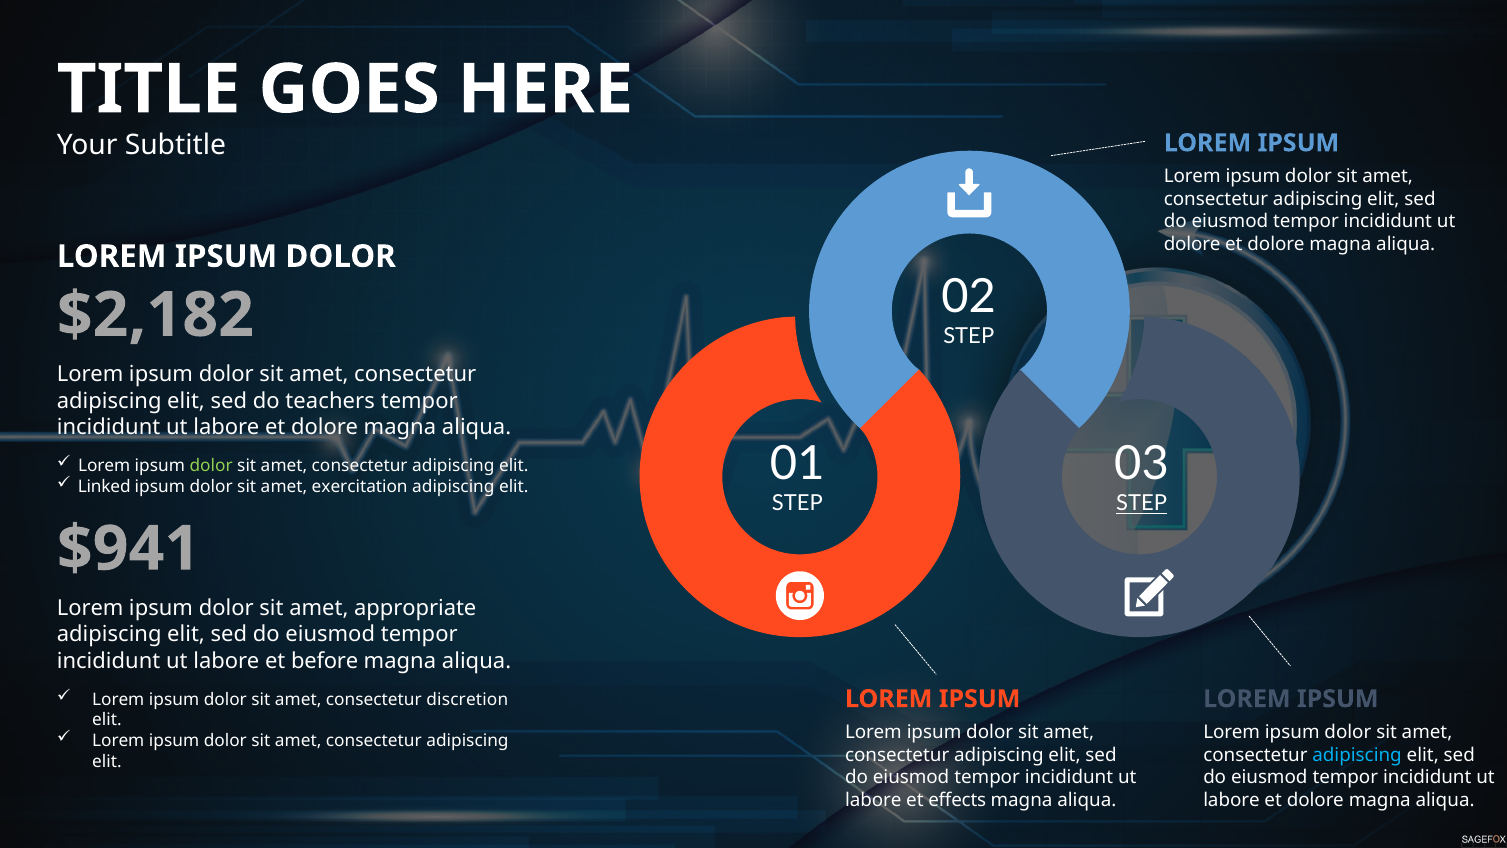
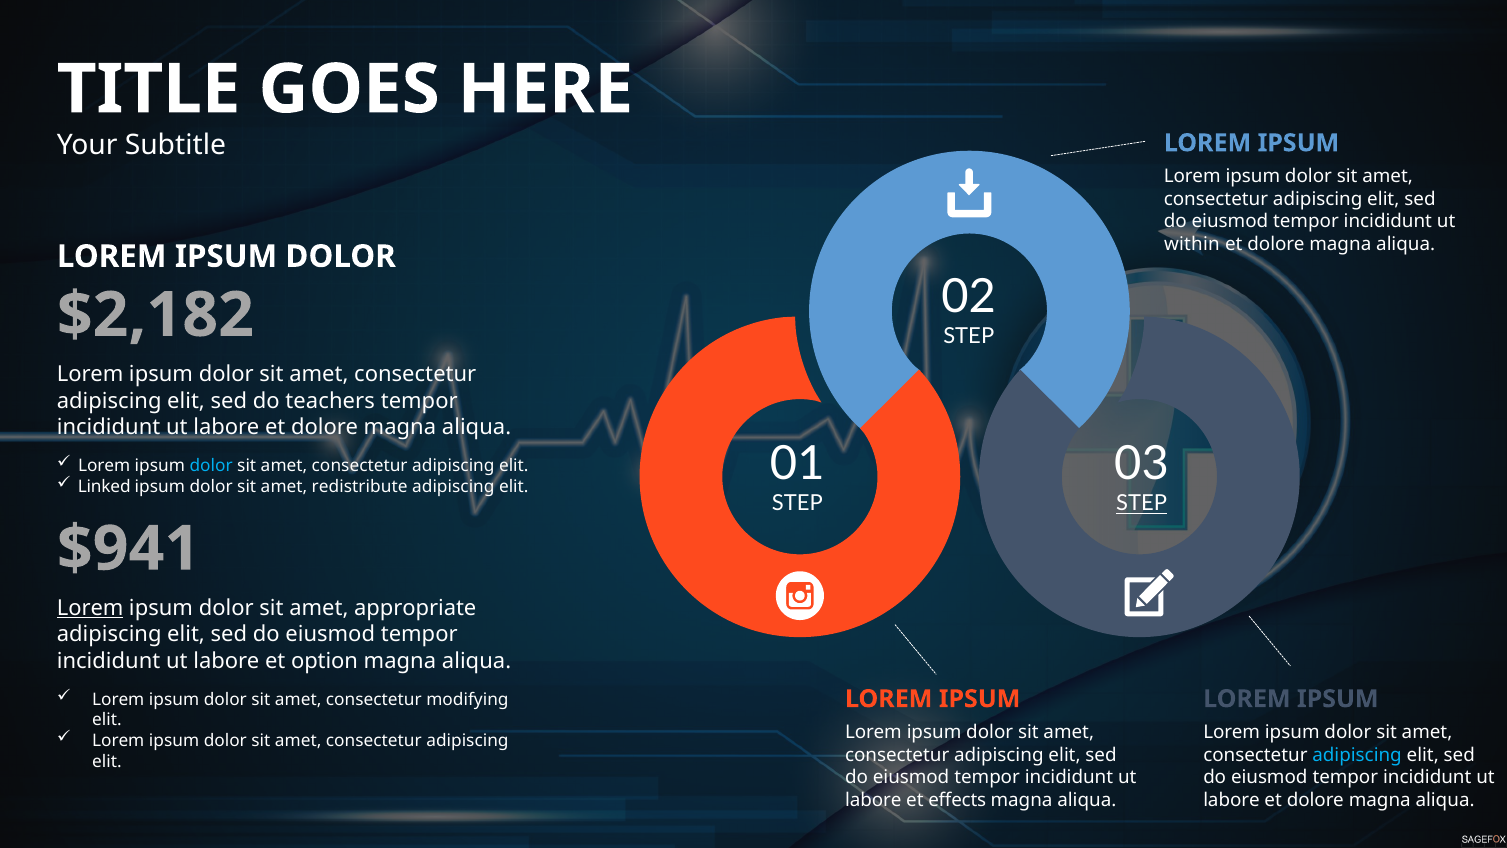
dolore: dolore -> within (1192, 244)
dolor colour: light green -> light blue (211, 465)
exercitation: exercitation -> redistribute (360, 486)
Lorem underline: none -> present (90, 608)
before: before -> option (325, 661)
discretion: discretion -> modifying (467, 699)
